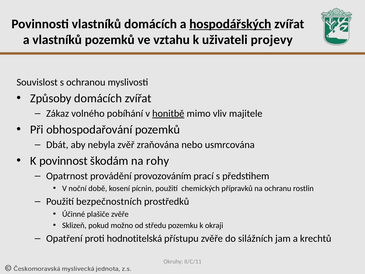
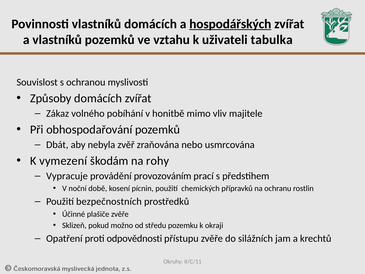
projevy: projevy -> tabulka (272, 40)
honitbě underline: present -> none (168, 113)
povinnost: povinnost -> vymezení (63, 161)
Opatrnost: Opatrnost -> Vypracuje (67, 176)
hodnotitelská: hodnotitelská -> odpovědnosti (134, 238)
